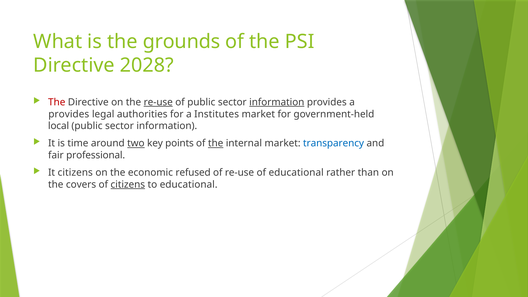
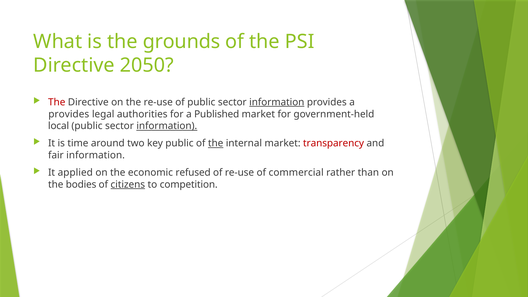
2028: 2028 -> 2050 (147, 65)
re-use underline: present -> none (158, 102)
Institutes: Institutes -> Published (217, 114)
information underline: none -> present (167, 126)
two underline: present -> none (136, 143)
key points: points -> public (179, 143)
transparency colour: blue -> red (334, 143)
fair professional: professional -> information (96, 155)
It citizens: citizens -> applied (75, 173)
of educational: educational -> commercial (296, 173)
covers: covers -> bodies (81, 184)
to educational: educational -> competition (189, 184)
